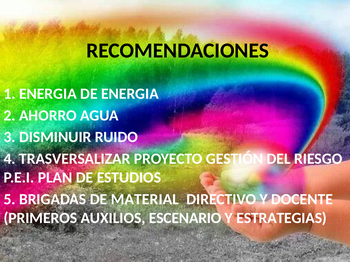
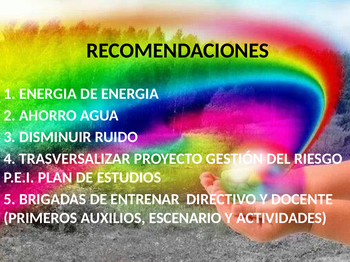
MATERIAL: MATERIAL -> ENTRENAR (145, 200)
ESTRATEGIAS: ESTRATEGIAS -> ACTIVIDADES (282, 218)
